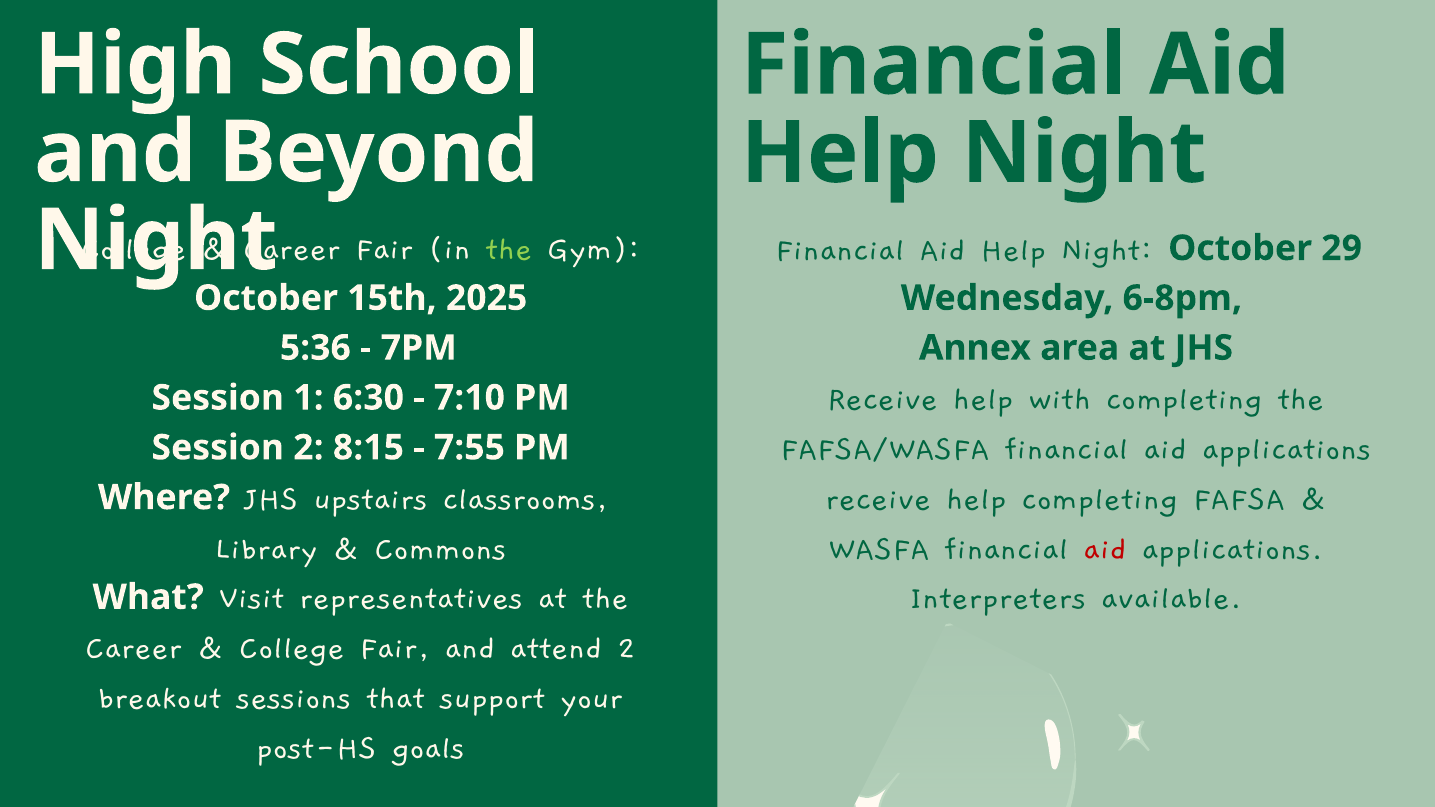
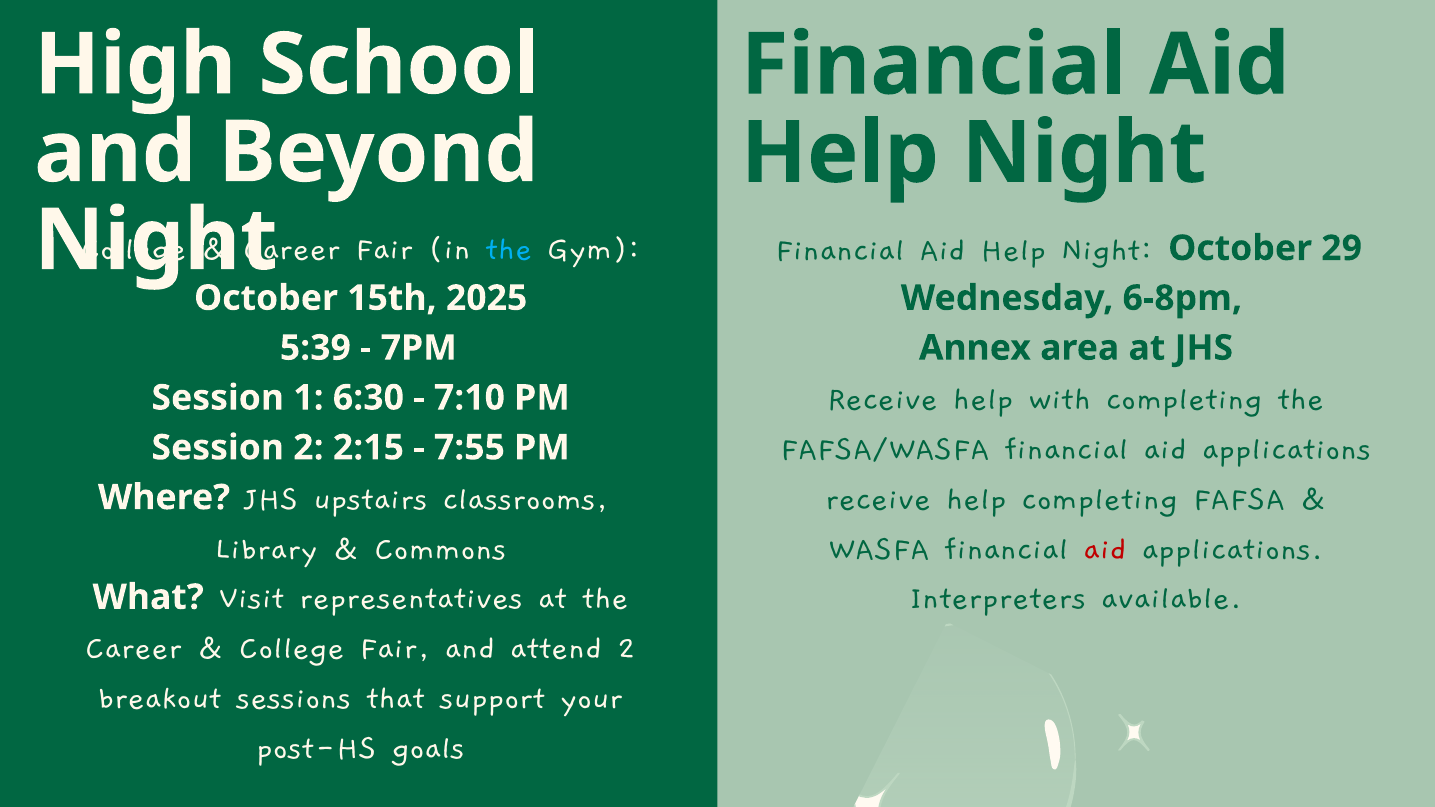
the colour: light green -> light blue (509, 248)
5:36: 5:36 -> 5:39 (315, 348)
8:15: 8:15 -> 2:15 (368, 448)
